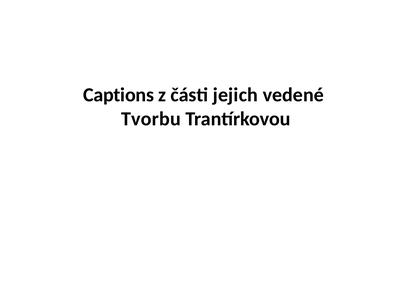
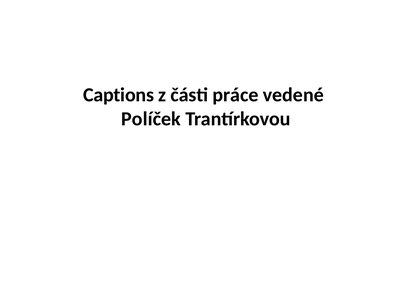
jejich: jejich -> práce (235, 95)
Tvorbu: Tvorbu -> Políček (151, 119)
